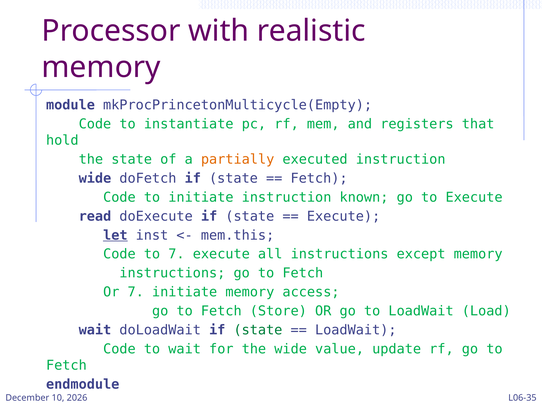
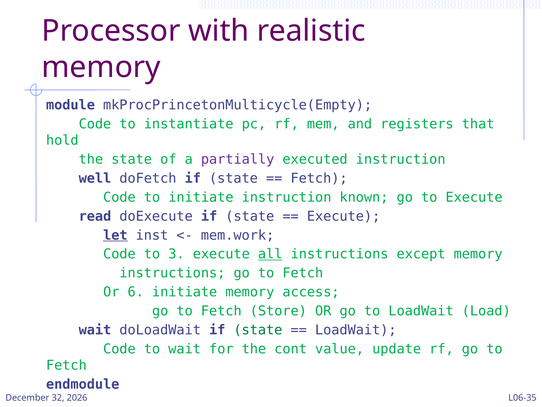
partially colour: orange -> purple (238, 159)
wide: wide -> well (95, 178)
mem.this: mem.this -> mem.work (238, 235)
to 7: 7 -> 3 (176, 254)
all underline: none -> present (270, 254)
Or 7: 7 -> 6 (136, 292)
the wide: wide -> cont (291, 349)
10: 10 -> 32 (58, 398)
